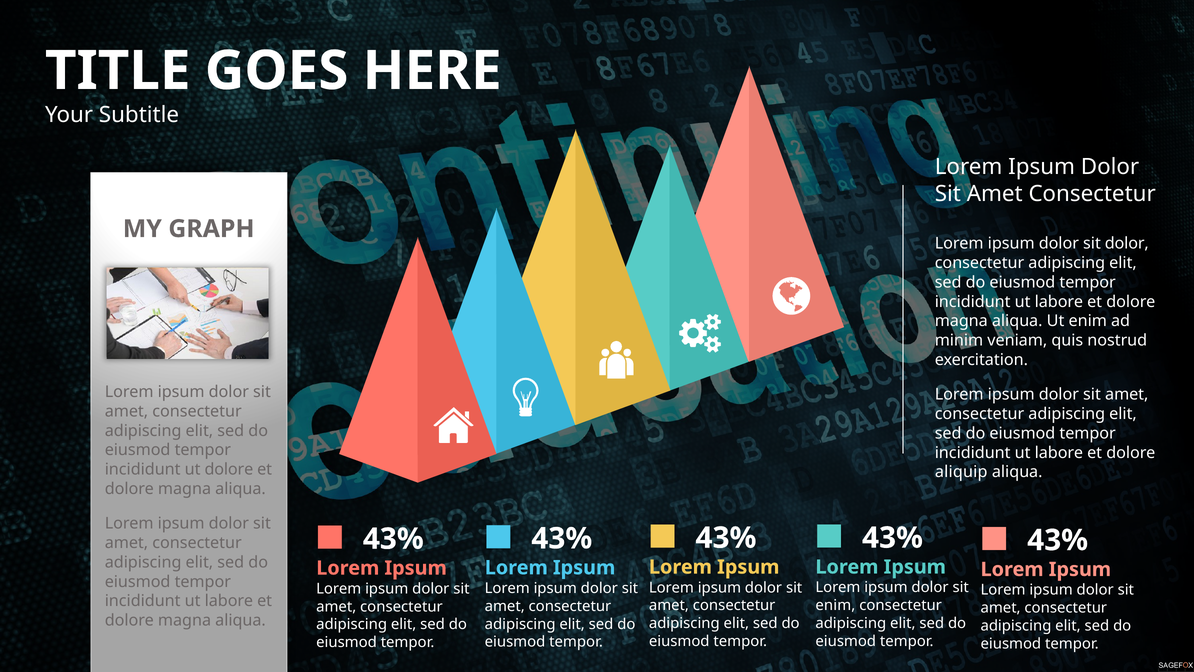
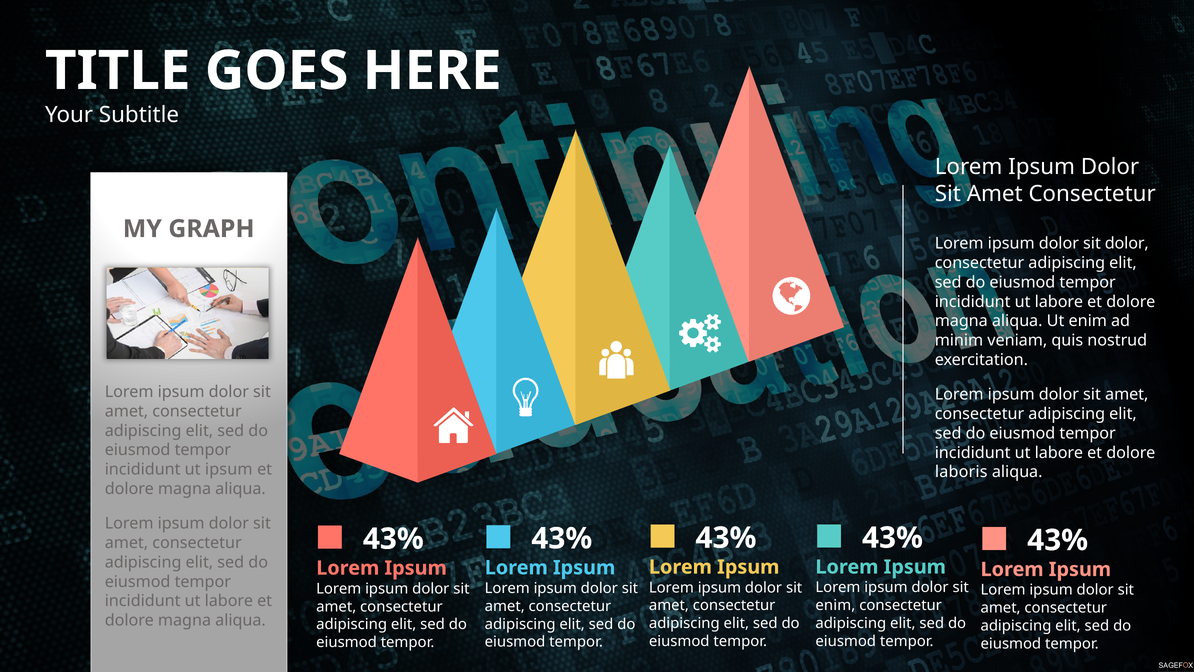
ut dolore: dolore -> ipsum (229, 469)
aliquip: aliquip -> laboris (961, 472)
